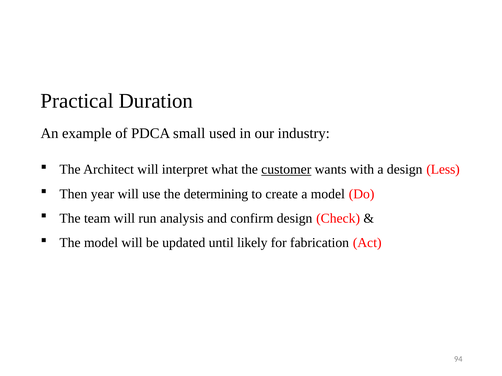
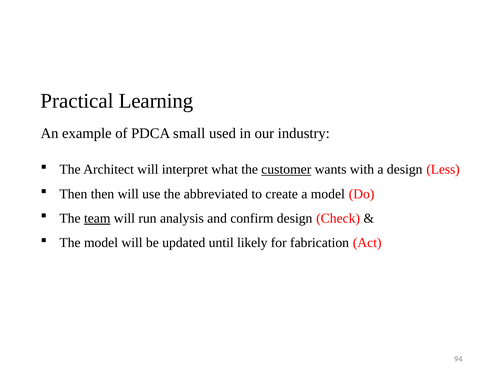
Duration: Duration -> Learning (156, 101)
Then year: year -> then (102, 194)
determining: determining -> abbreviated (216, 194)
team underline: none -> present (97, 219)
